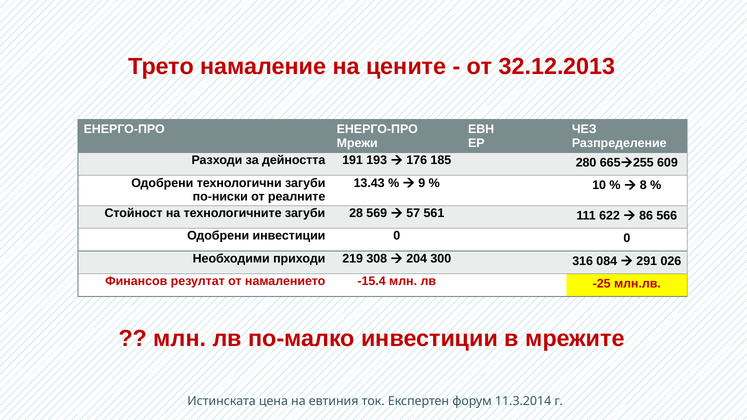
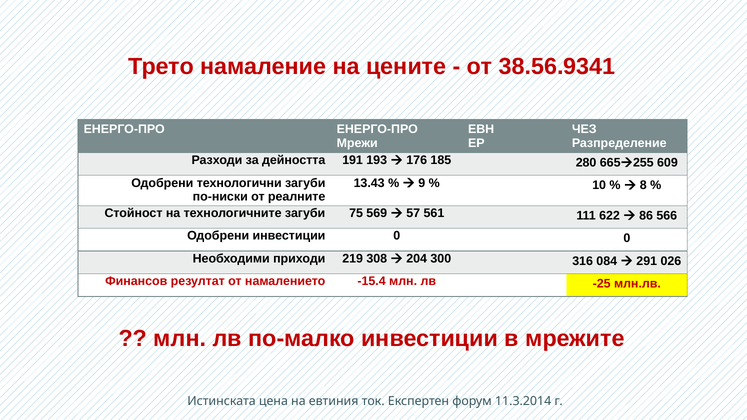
32.12.2013: 32.12.2013 -> 38.56.9341 (557, 67)
28: 28 -> 75 (356, 213)
